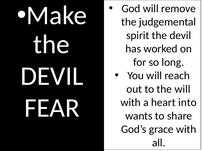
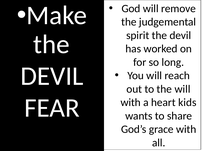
into: into -> kids (187, 103)
